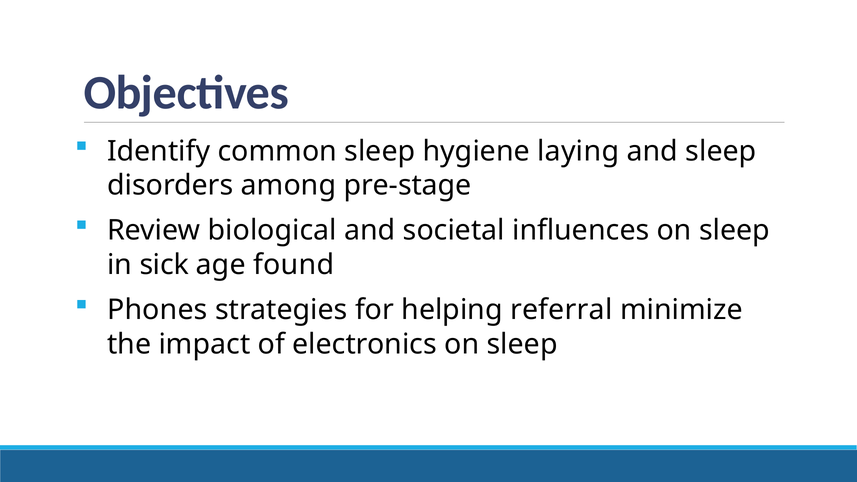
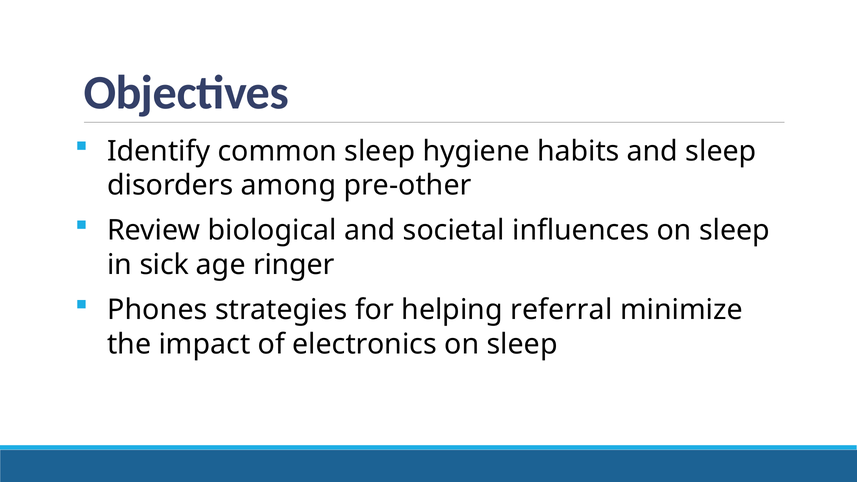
laying: laying -> habits (578, 151)
pre-stage: pre-stage -> pre-other (408, 186)
found: found -> ringer (294, 265)
